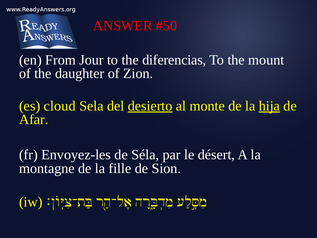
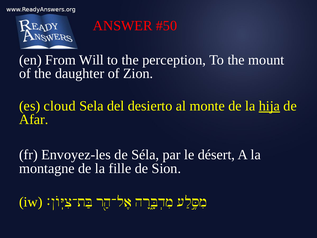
Jour: Jour -> Will (91, 60)
diferencias: diferencias -> perception (174, 60)
desierto underline: present -> none (150, 106)
